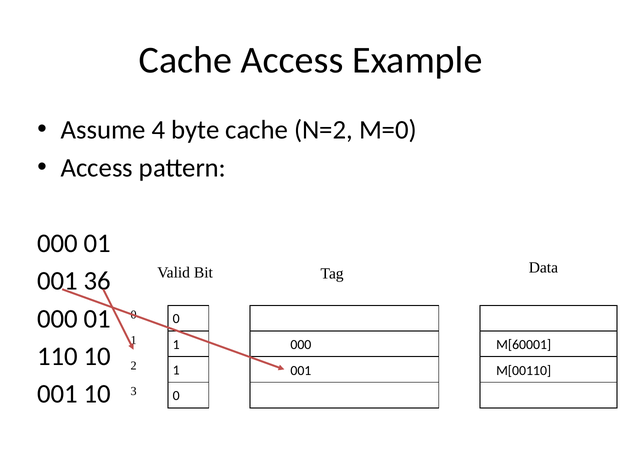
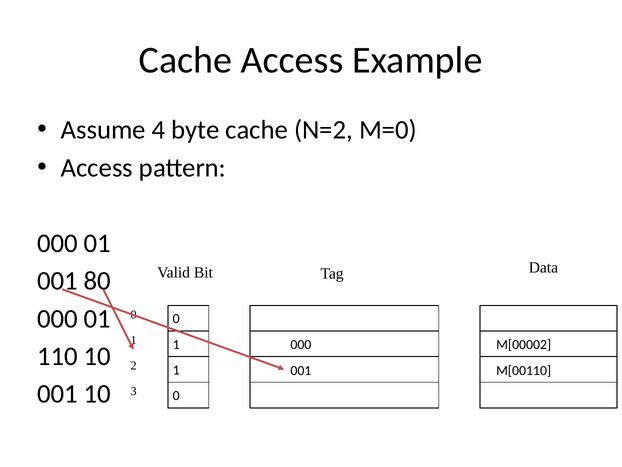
36: 36 -> 80 (97, 281)
M[60001: M[60001 -> M[00002 (524, 344)
